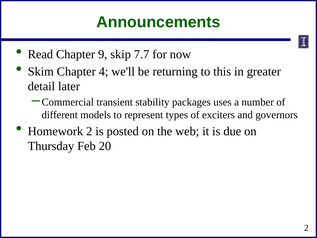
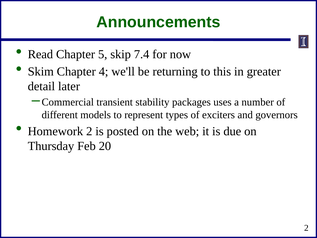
9: 9 -> 5 (103, 54)
7.7: 7.7 -> 7.4 (142, 54)
